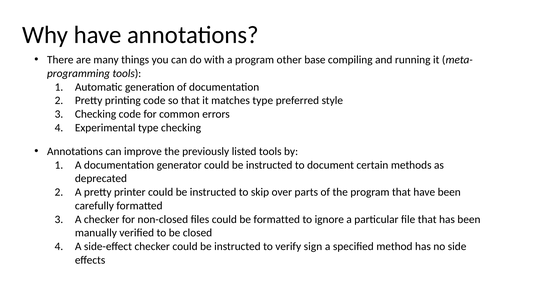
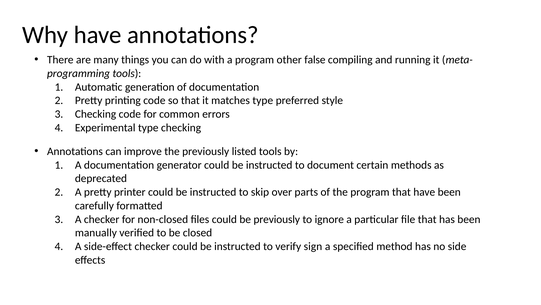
base: base -> false (315, 60)
be formatted: formatted -> previously (277, 219)
